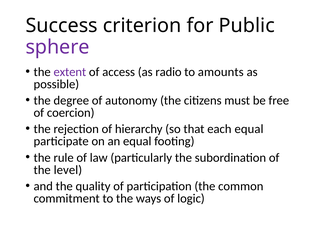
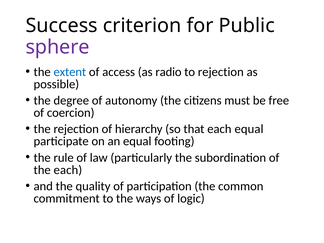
extent colour: purple -> blue (70, 72)
to amounts: amounts -> rejection (221, 72)
the level: level -> each (68, 170)
